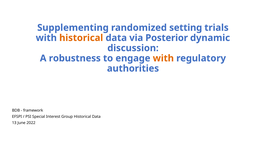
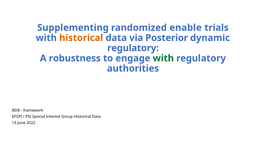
setting: setting -> enable (186, 28)
discussion: discussion -> regulatory (133, 48)
with colour: orange -> green (163, 58)
